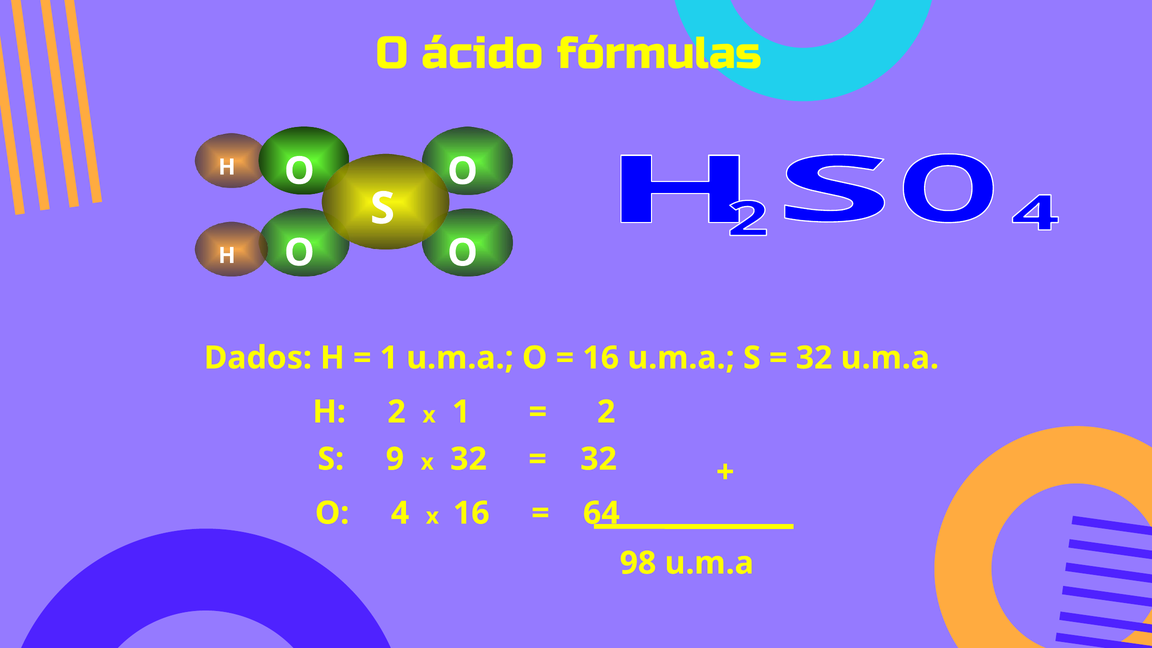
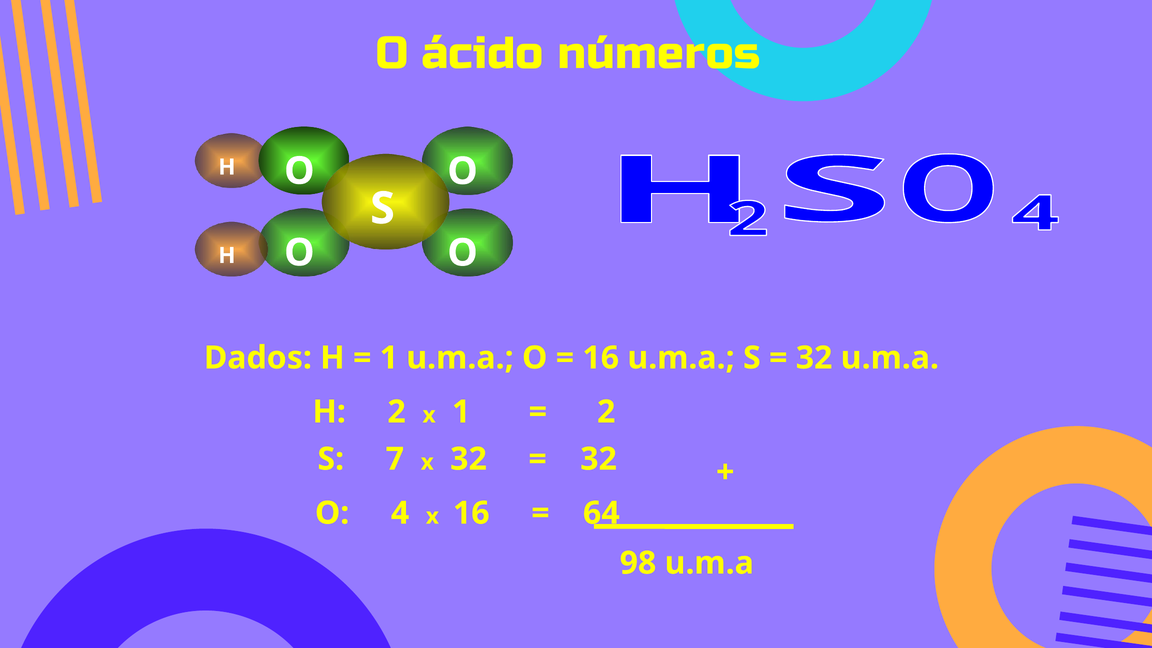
fórmulas: fórmulas -> números (659, 54)
9: 9 -> 7 (395, 459)
